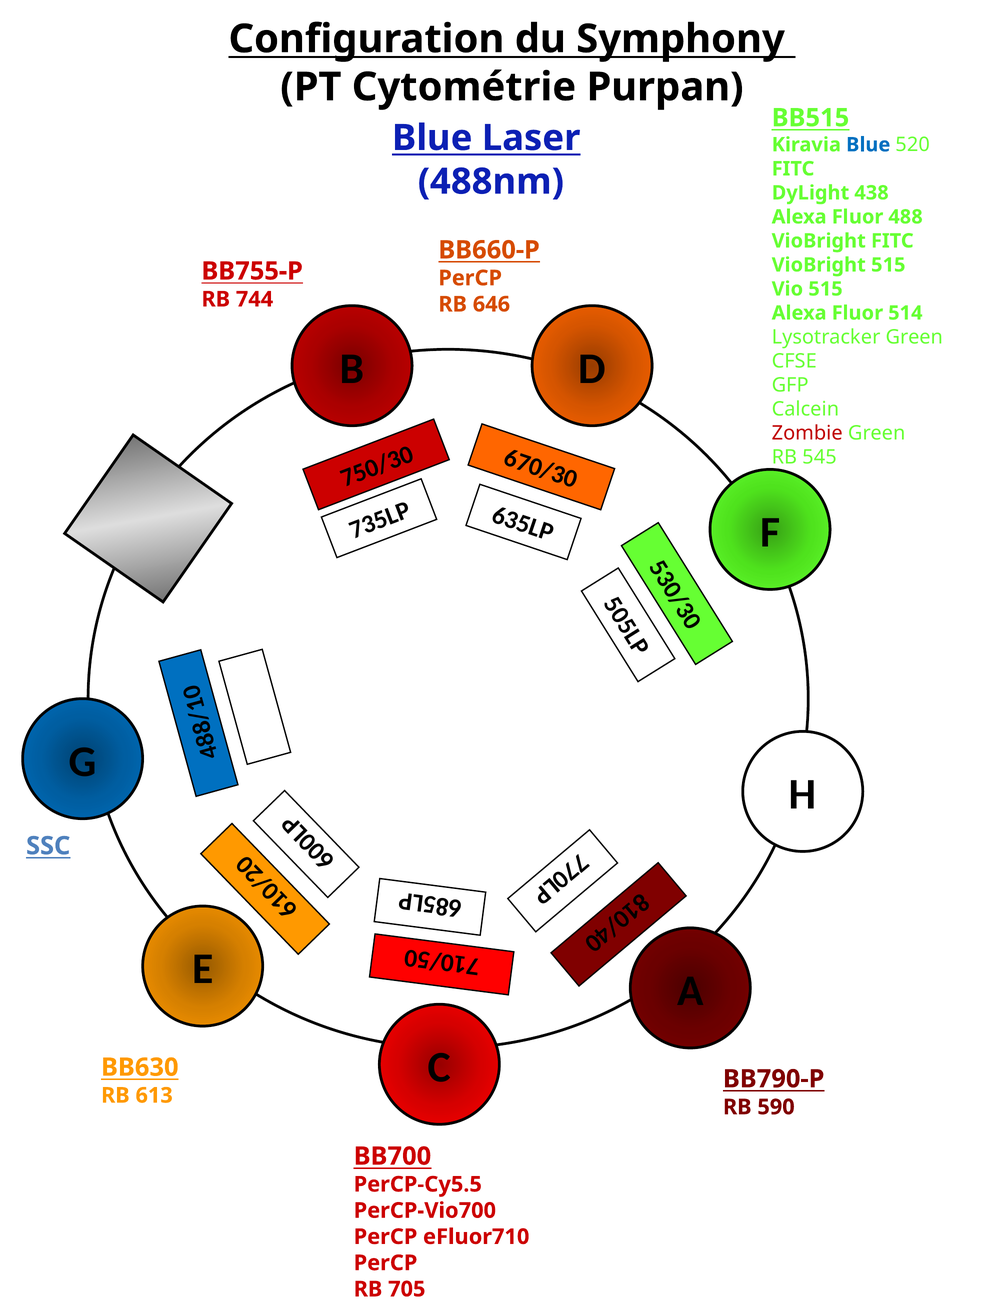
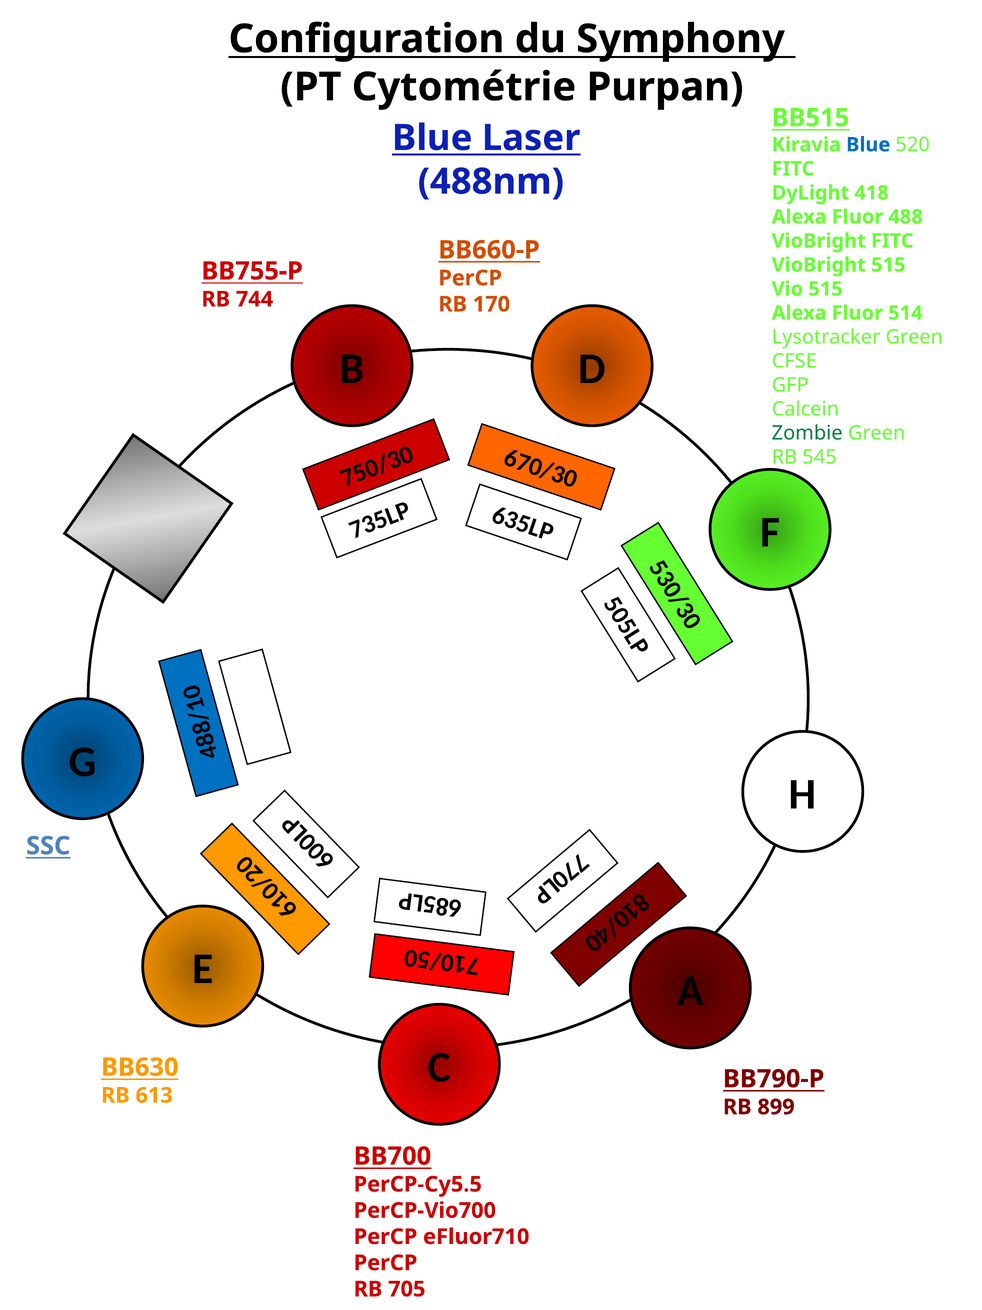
438: 438 -> 418 (872, 193)
646: 646 -> 170 (491, 304)
Zombie colour: red -> green (807, 433)
590: 590 -> 899 (776, 1107)
